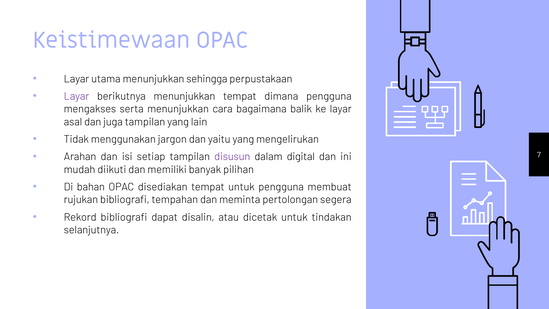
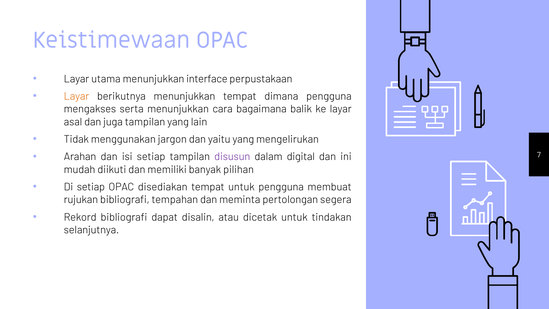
sehingga: sehingga -> interface (207, 79)
Layar colour: purple -> orange (77, 96)
Di bahan: bahan -> setiap (91, 187)
